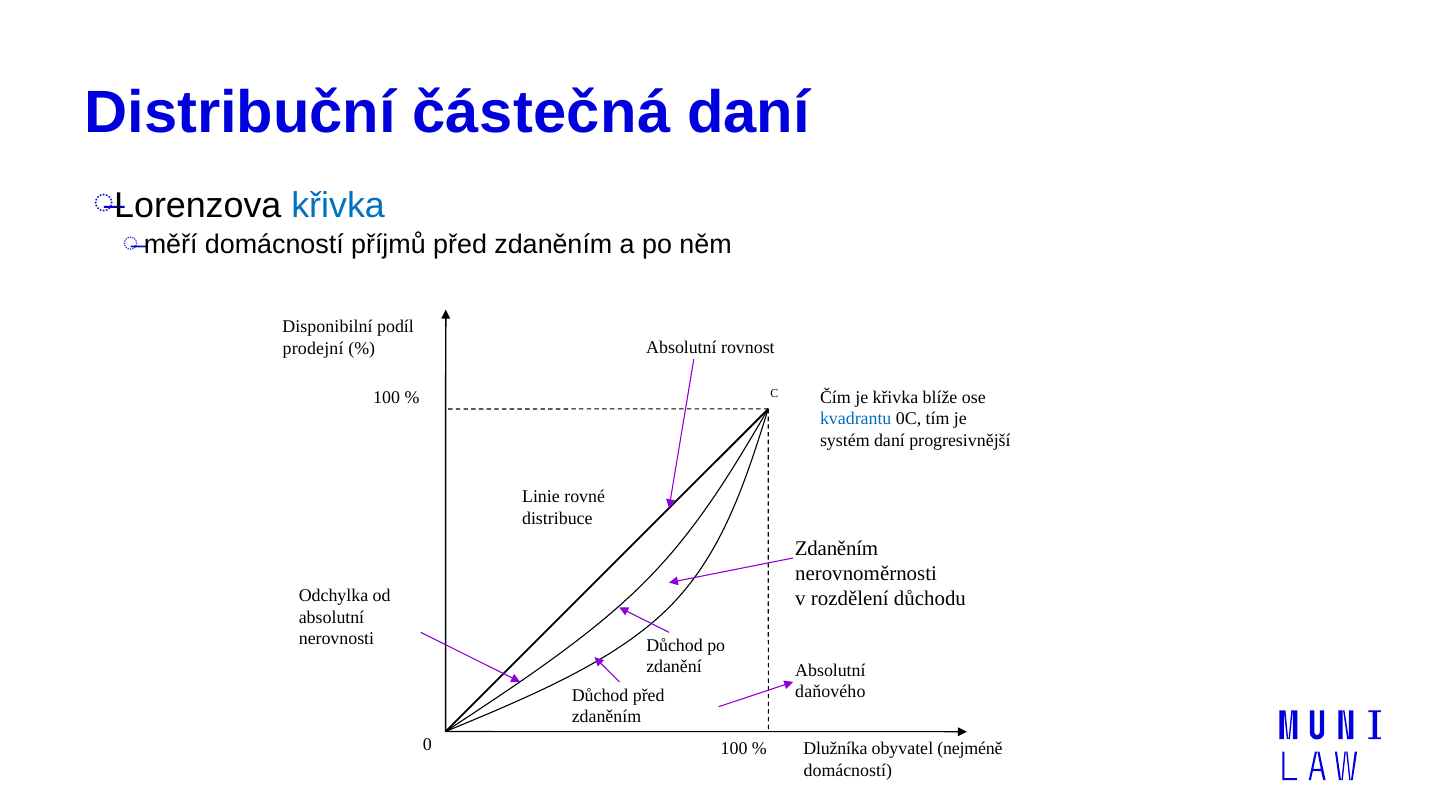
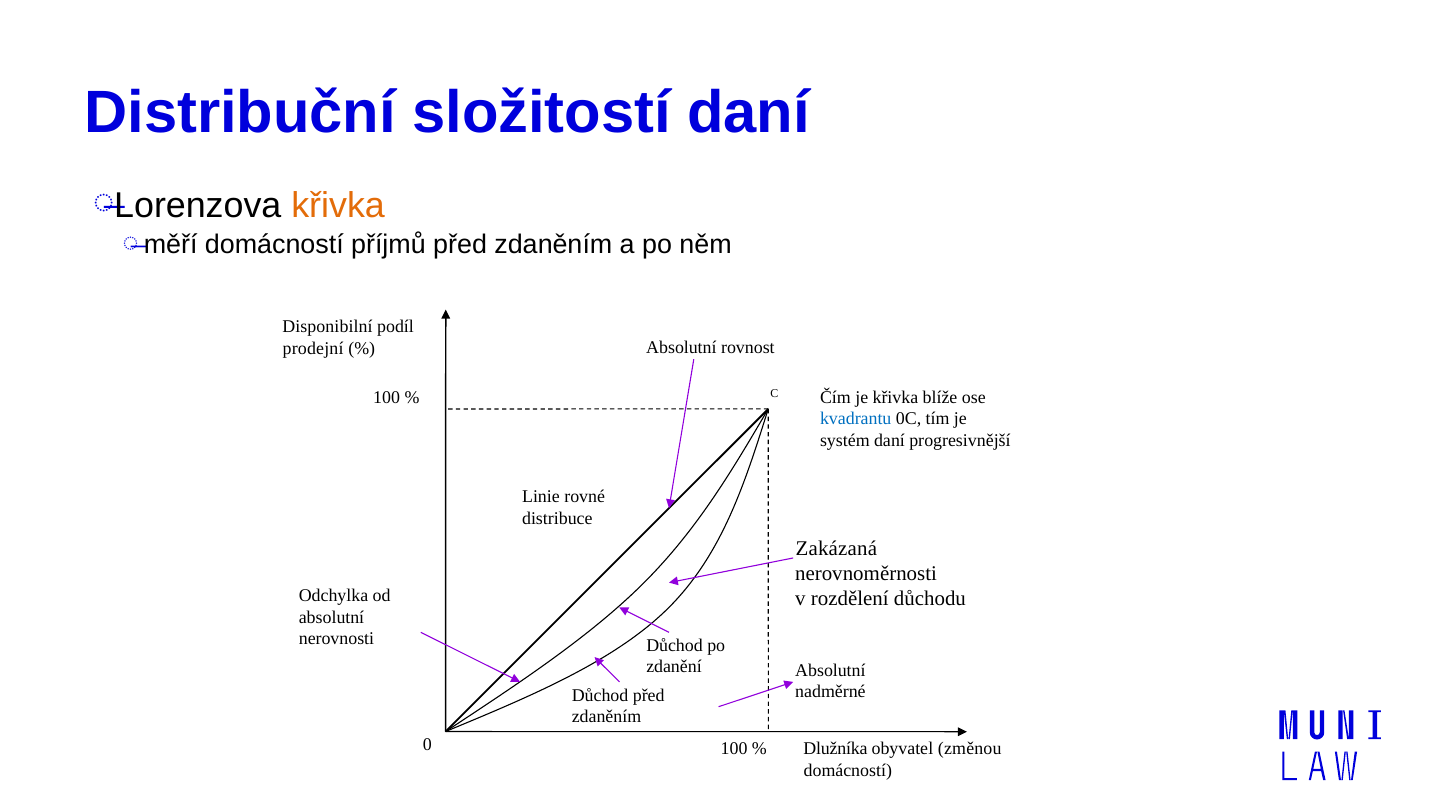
částečná: částečná -> složitostí (542, 113)
křivka colour: blue -> orange (338, 206)
Zdaněním: Zdaněním -> Zakázaná (836, 548)
daňového: daňového -> nadměrné (830, 692)
nejméně: nejméně -> změnou (970, 749)
